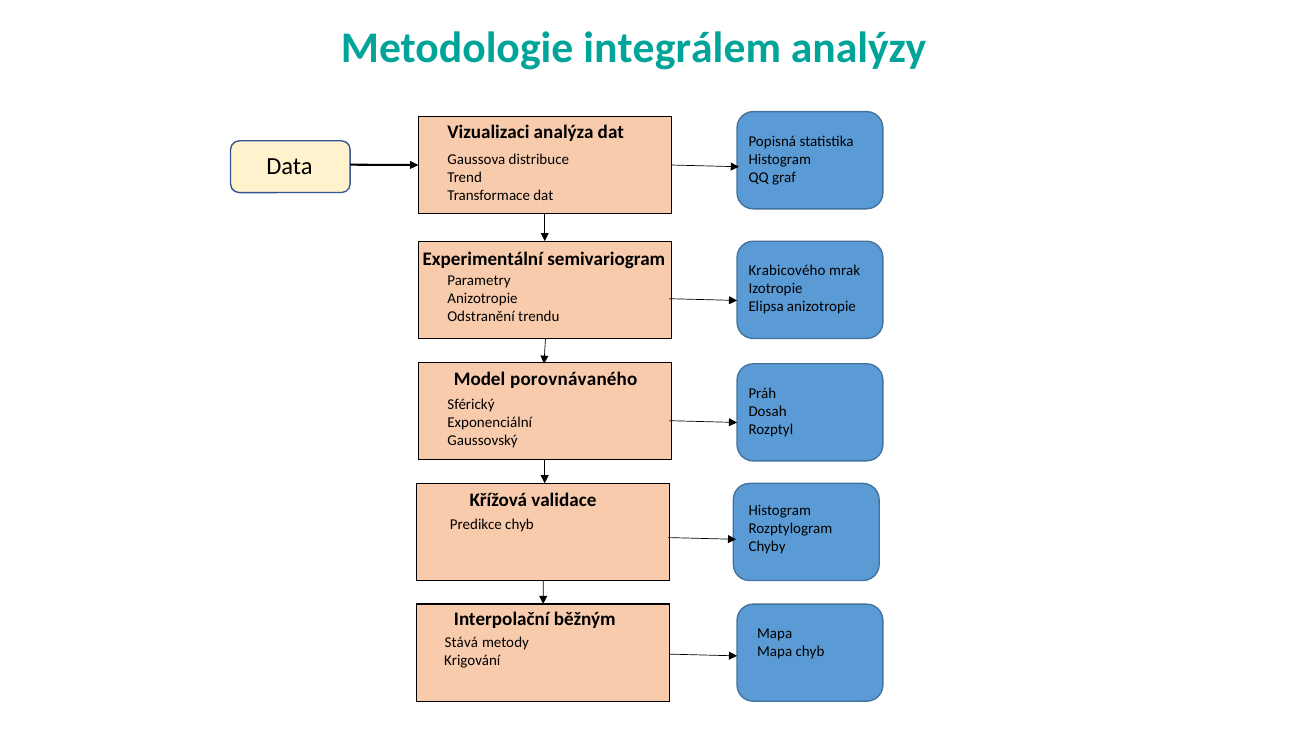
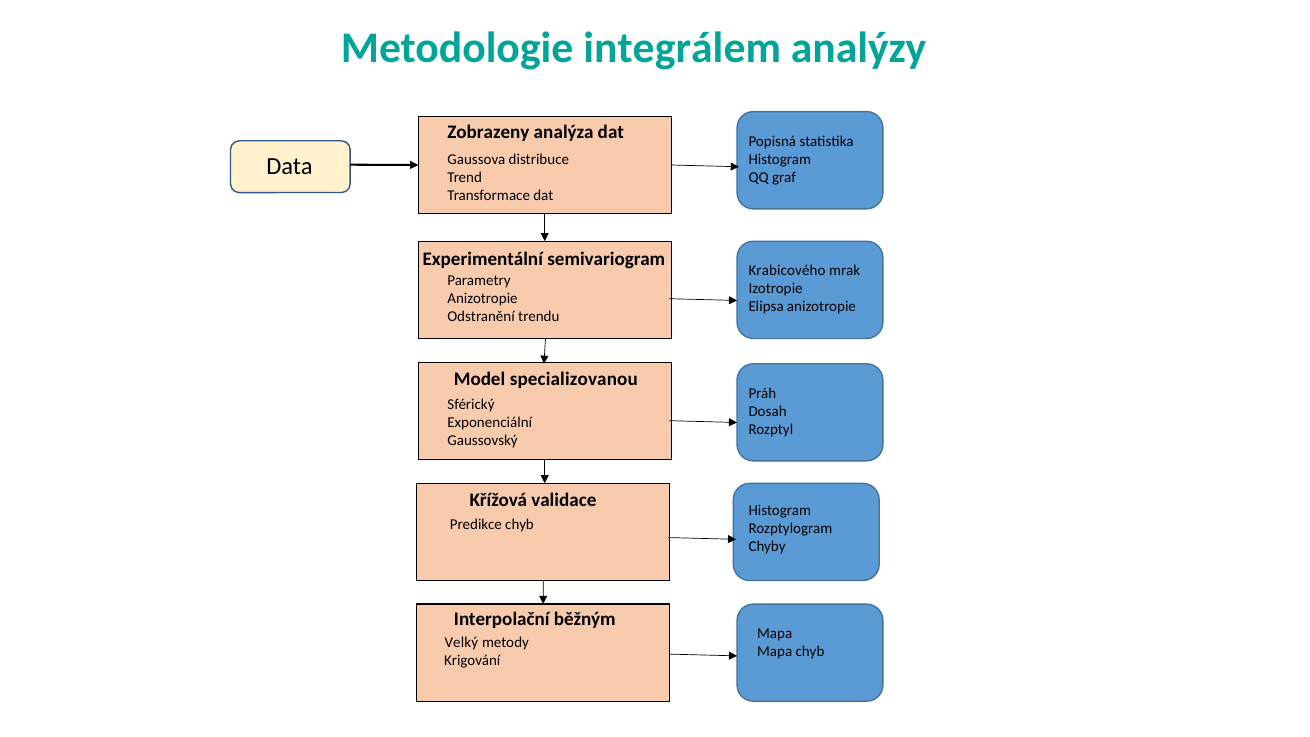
Vizualizaci: Vizualizaci -> Zobrazeny (488, 132)
porovnávaného: porovnávaného -> specializovanou (574, 379)
Stává: Stává -> Velký (461, 642)
